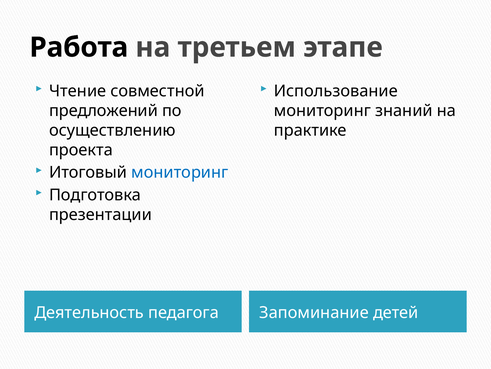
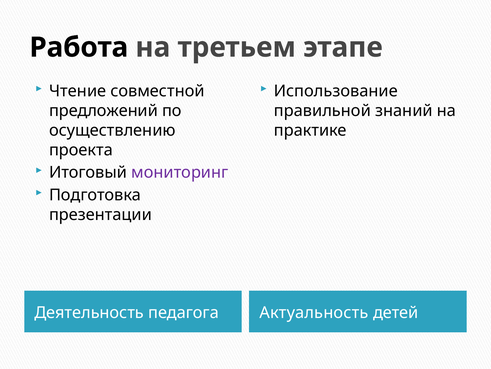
мониторинг: мониторинг -> правильной (322, 111)
мониторинг colour: blue -> purple (180, 172)
Запоминание: Запоминание -> Актуальность (314, 312)
